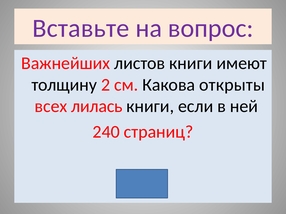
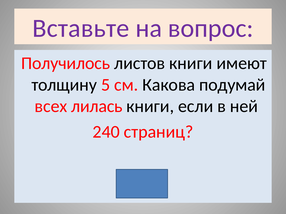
Важнейших: Важнейших -> Получилось (66, 63)
2: 2 -> 5 (106, 85)
открыты: открыты -> подумай (232, 85)
